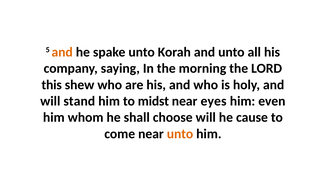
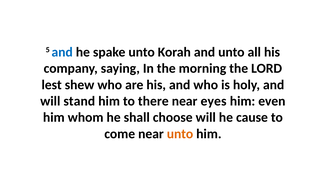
and colour: orange -> blue (62, 52)
this: this -> lest (52, 84)
midst: midst -> there (153, 101)
